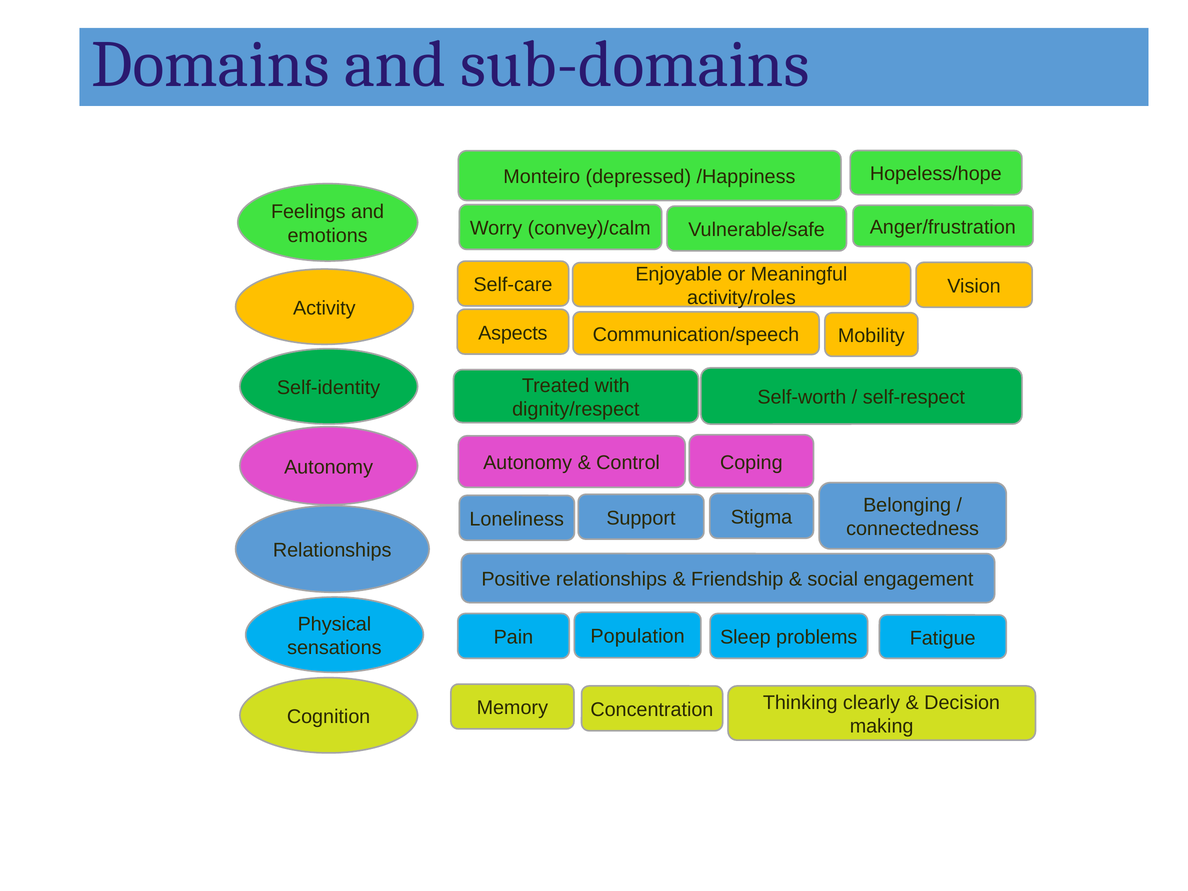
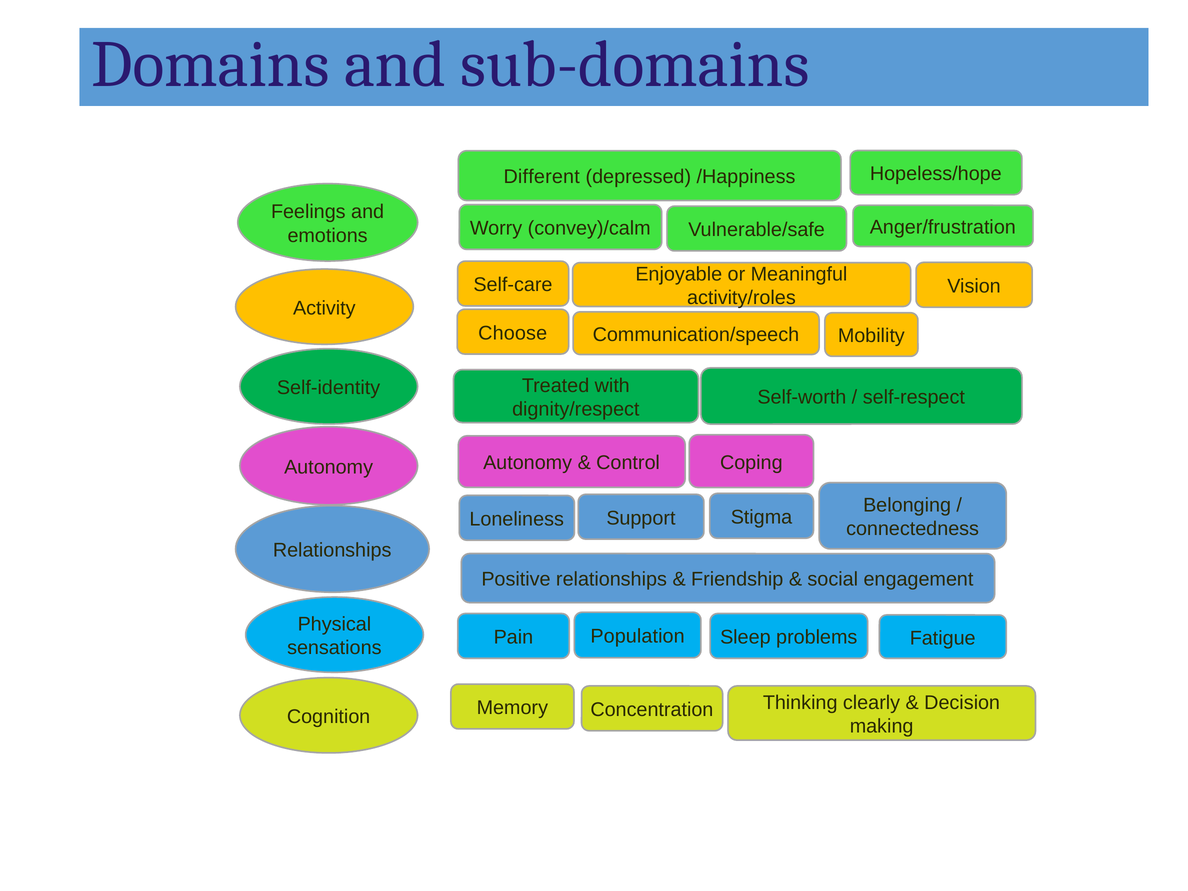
Monteiro: Monteiro -> Different (542, 177)
Aspects: Aspects -> Choose (513, 333)
